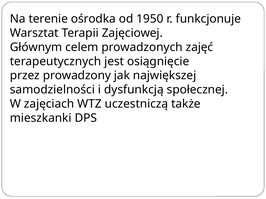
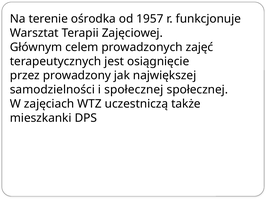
1950: 1950 -> 1957 (150, 19)
i dysfunkcją: dysfunkcją -> społecznej (134, 90)
